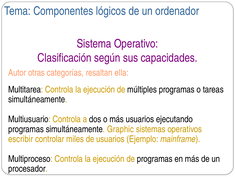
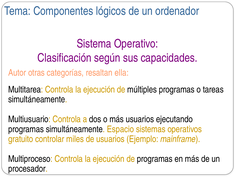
Graphic: Graphic -> Espacio (120, 129)
escribir: escribir -> gratuito (21, 138)
